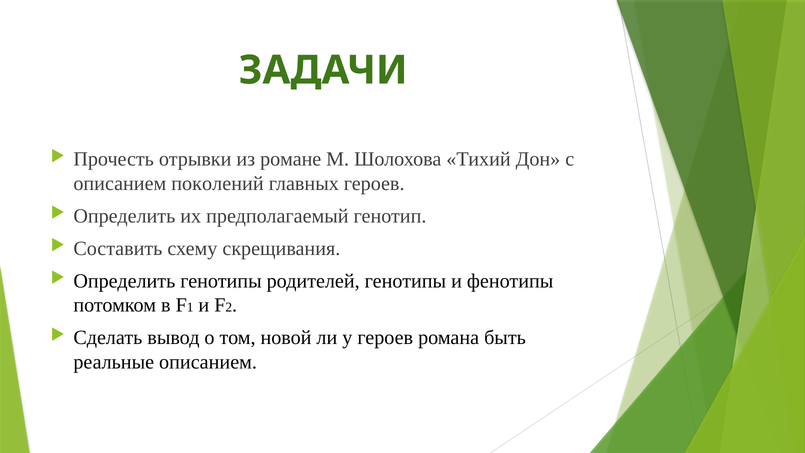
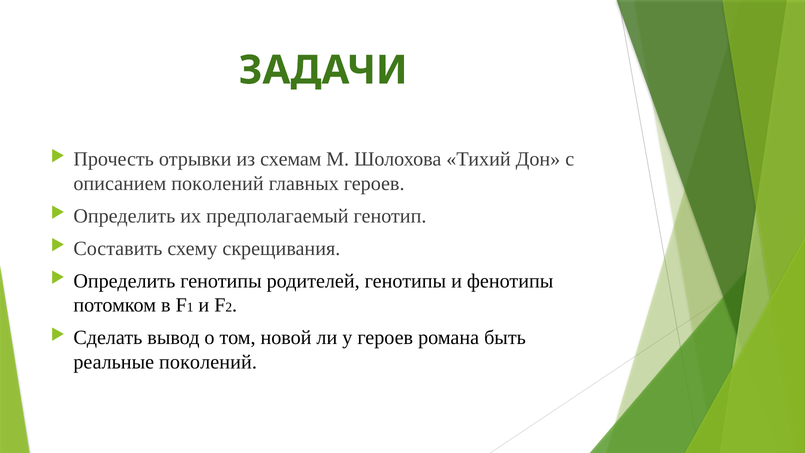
романе: романе -> схемам (291, 159)
реальные описанием: описанием -> поколений (208, 362)
